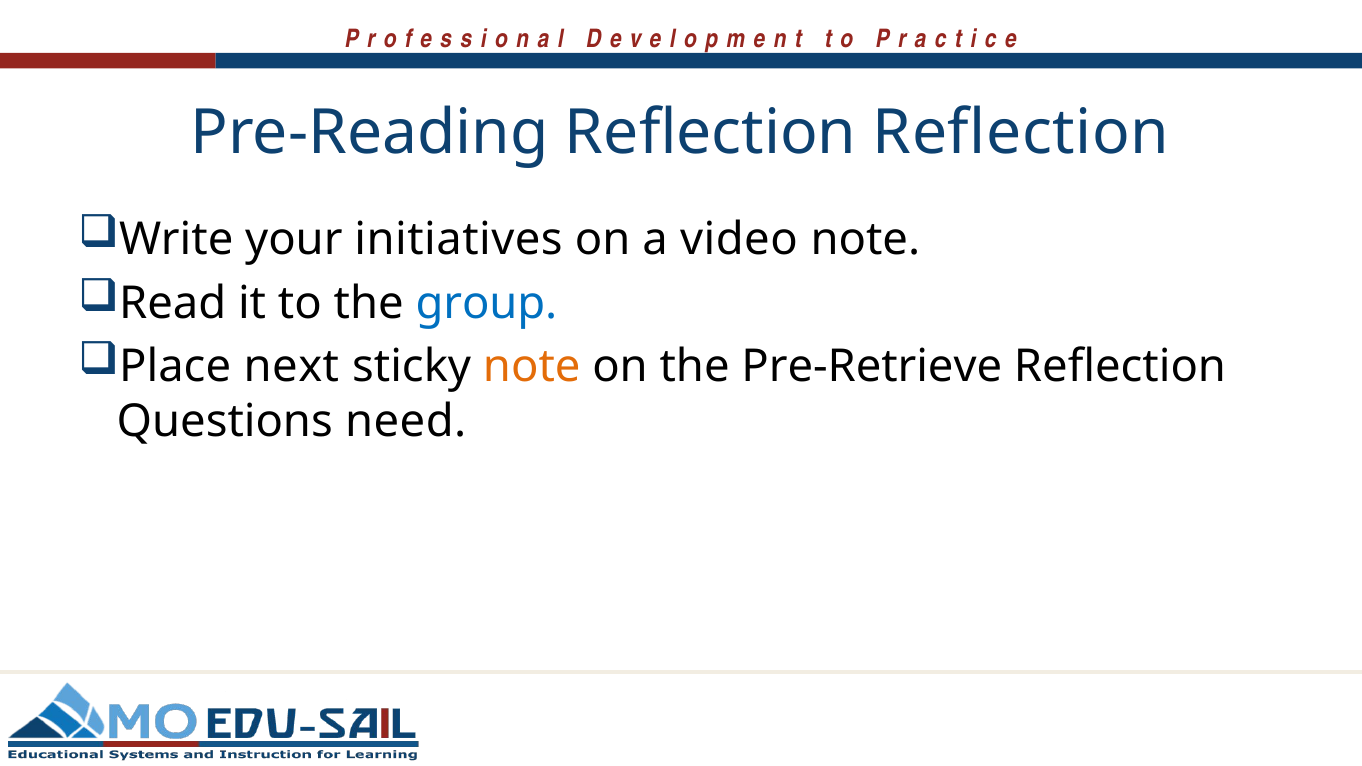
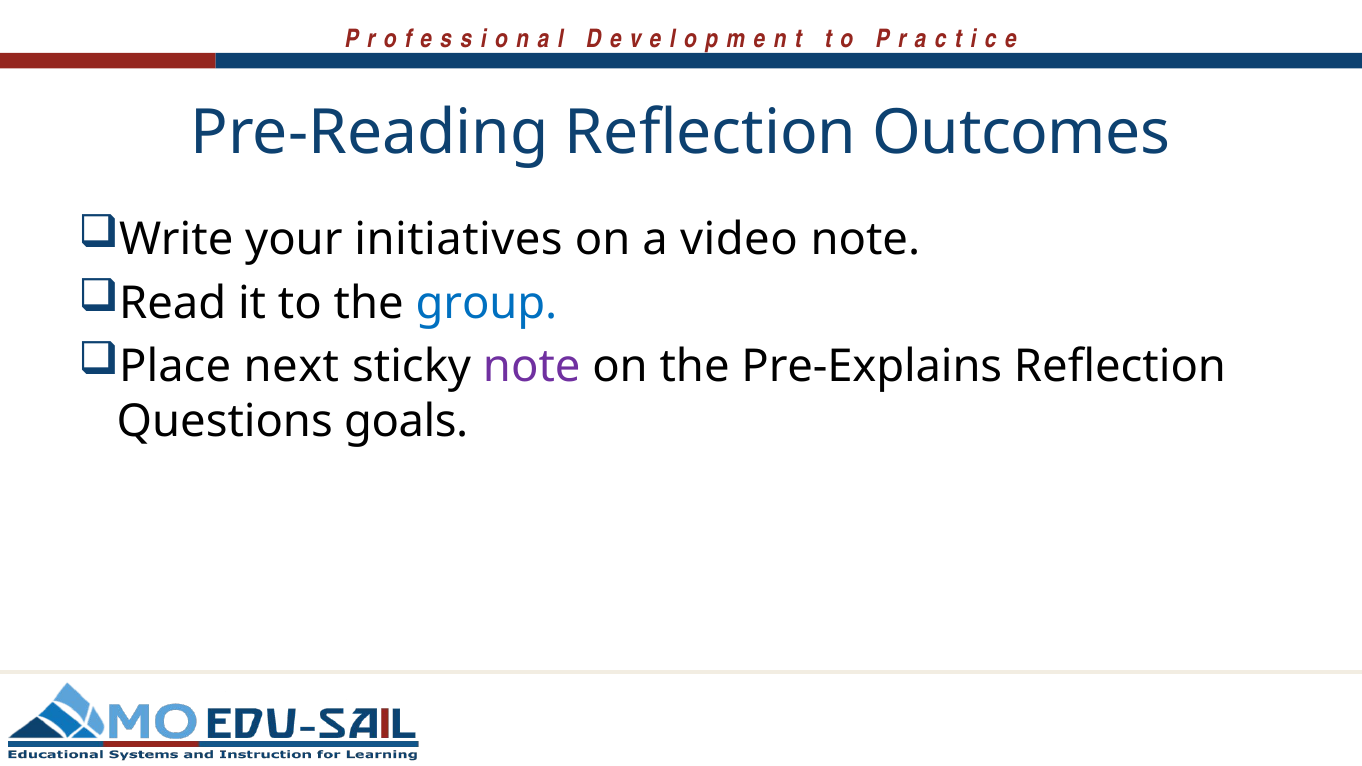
Reflection Reflection: Reflection -> Outcomes (1022, 133)
note colour: orange -> purple (532, 367)
Pre-Retrieve: Pre-Retrieve -> Pre-Explains (872, 367)
need: need -> goals (406, 421)
